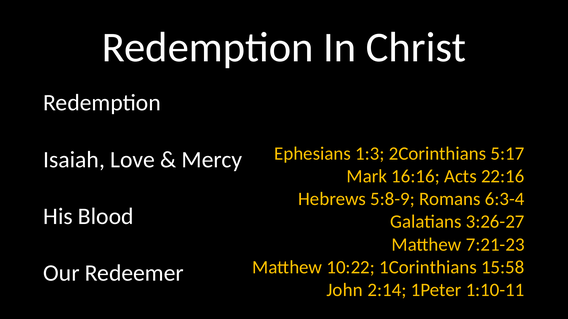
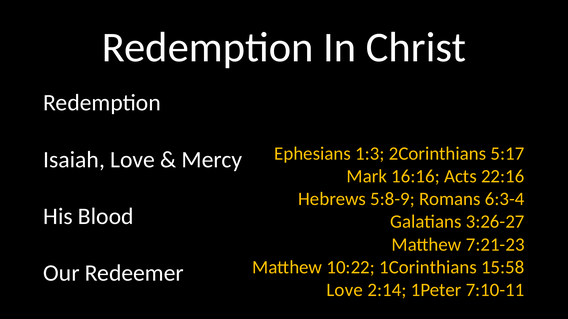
John: John -> Love (345, 290)
1:10-11: 1:10-11 -> 7:10-11 (495, 290)
